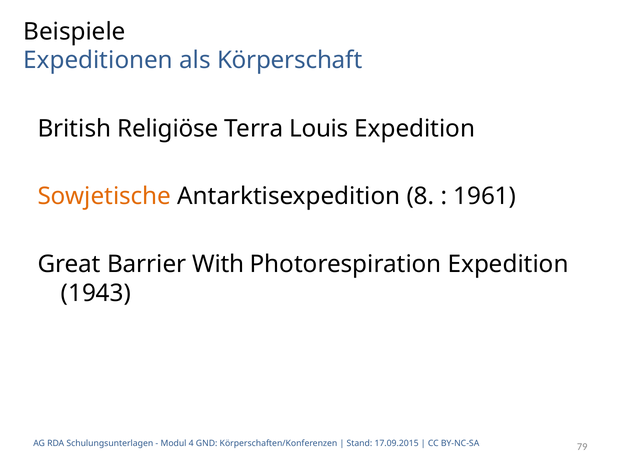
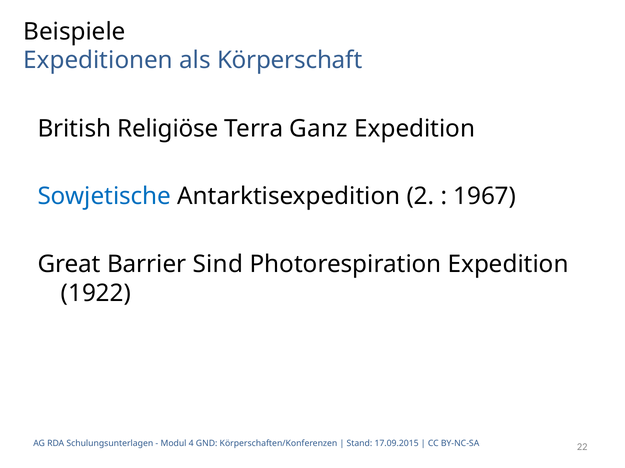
Louis: Louis -> Ganz (319, 129)
Sowjetische colour: orange -> blue (104, 197)
8: 8 -> 2 (420, 197)
1961: 1961 -> 1967 (485, 197)
With: With -> Sind (218, 265)
1943: 1943 -> 1922 (96, 294)
79: 79 -> 22 (582, 448)
